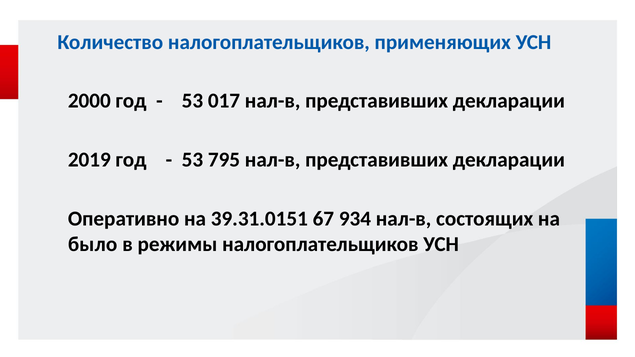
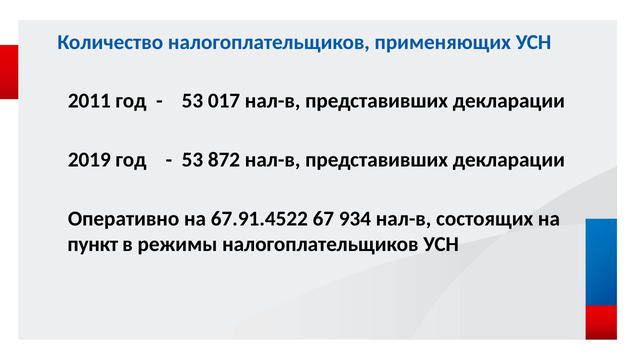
2000: 2000 -> 2011 (89, 101)
795: 795 -> 872 (224, 160)
39.31.0151: 39.31.0151 -> 67.91.4522 (259, 219)
было: было -> пункт (93, 244)
